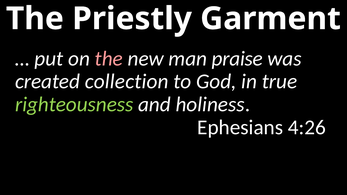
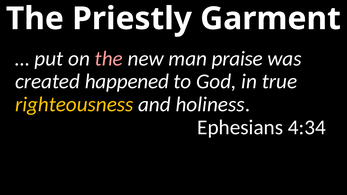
collection: collection -> happened (127, 82)
righteousness colour: light green -> yellow (74, 105)
4:26: 4:26 -> 4:34 (307, 127)
